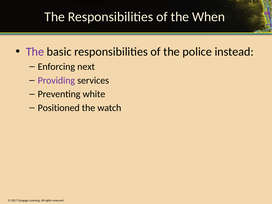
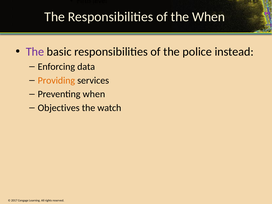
next: next -> data (86, 67)
Providing colour: purple -> orange (56, 80)
Preventing white: white -> when (94, 94)
Positioned: Positioned -> Objectives (59, 108)
